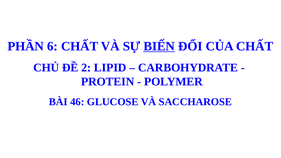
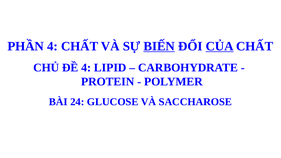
PHẦN 6: 6 -> 4 (52, 46)
CỦA underline: none -> present (220, 46)
ĐỀ 2: 2 -> 4 (86, 68)
46: 46 -> 24 (77, 102)
